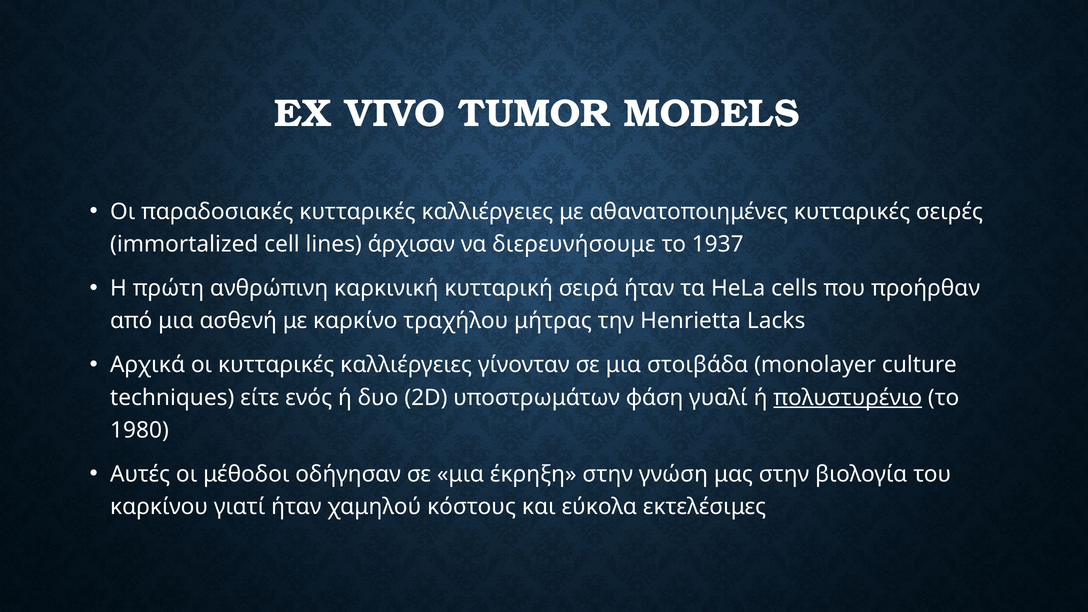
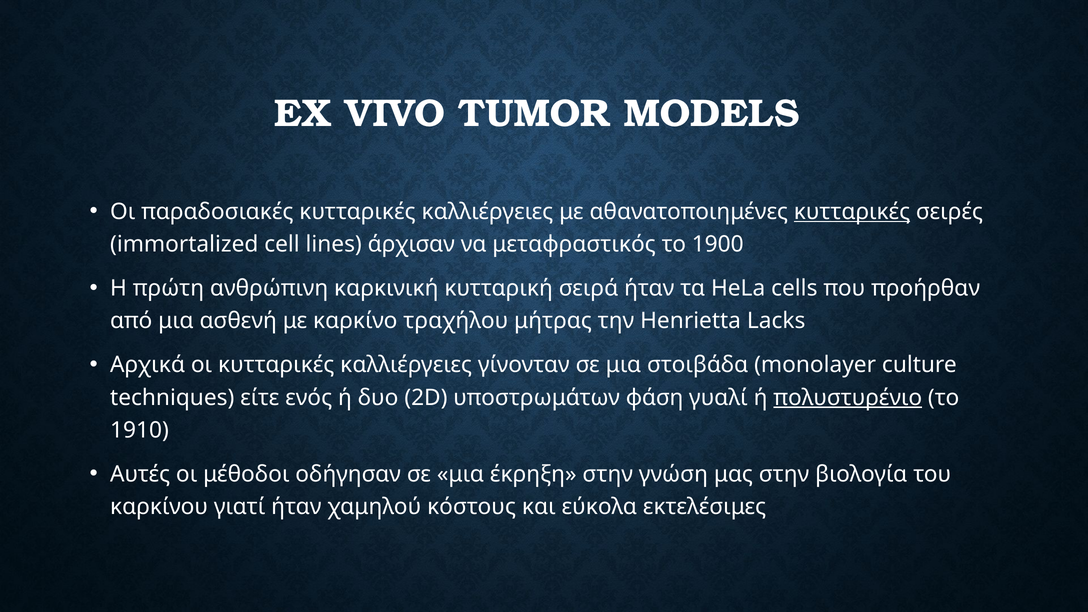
κυτταρικές underline: none -> present (852, 212)
διερευνήσουμε: διερευνήσουμε -> μεταφραστικός (574, 244)
1937: 1937 -> 1900 (718, 244)
1980: 1980 -> 1910 (139, 430)
